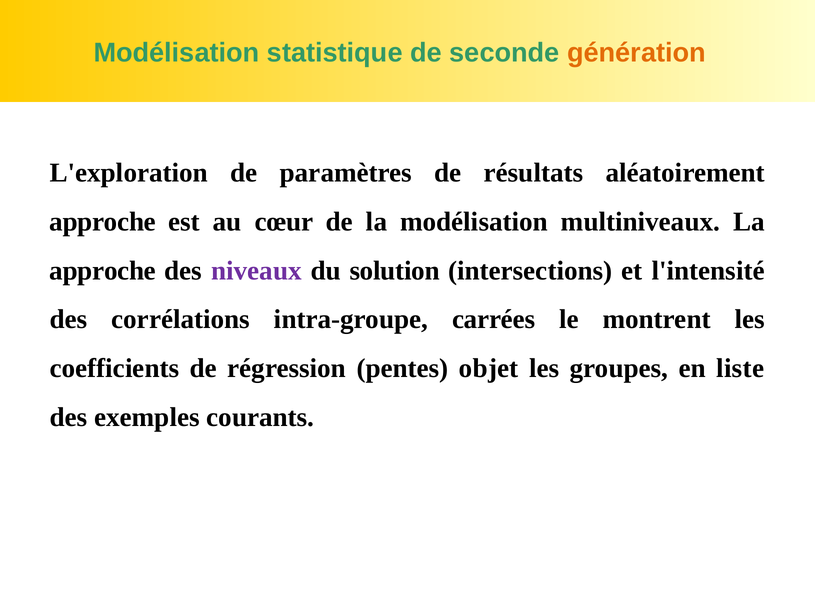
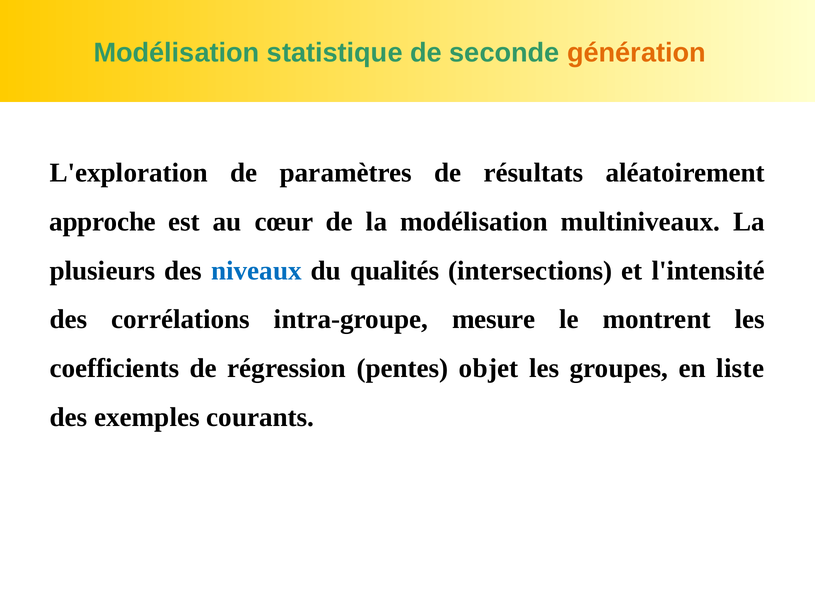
approche: approche -> plusieurs (102, 271)
niveaux colour: purple -> blue (256, 271)
solution: solution -> qualités (395, 271)
carrées: carrées -> mesure (494, 320)
